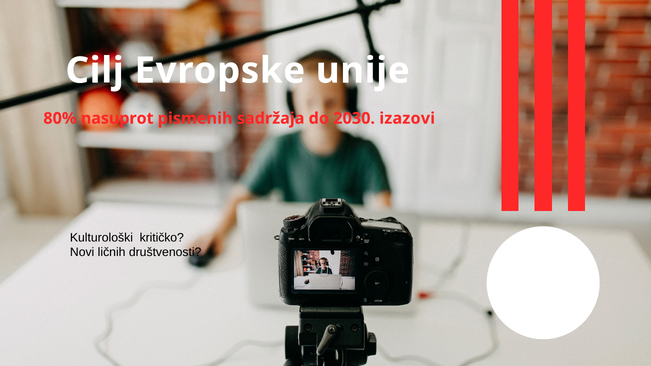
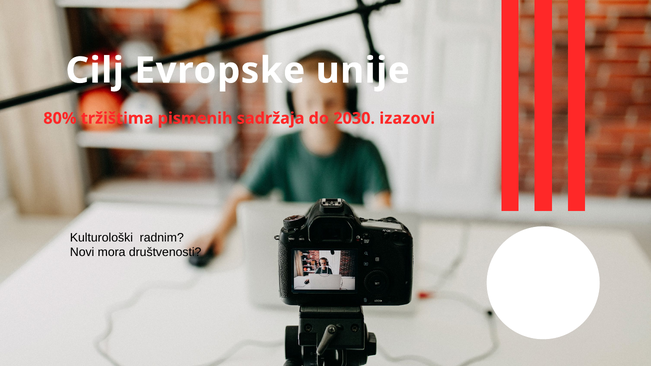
nasuprot: nasuprot -> tržištima (117, 118)
kritičko: kritičko -> radnim (162, 238)
ličnih: ličnih -> mora (112, 252)
